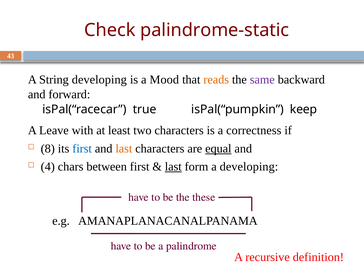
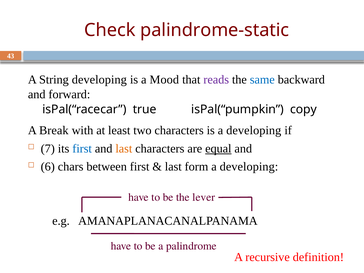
reads colour: orange -> purple (216, 80)
same colour: purple -> blue (262, 80)
keep: keep -> copy (303, 109)
Leave: Leave -> Break (54, 130)
is a correctness: correctness -> developing (254, 130)
8: 8 -> 7 (48, 149)
4: 4 -> 6 (48, 167)
last underline: present -> none (173, 167)
these: these -> lever (204, 197)
